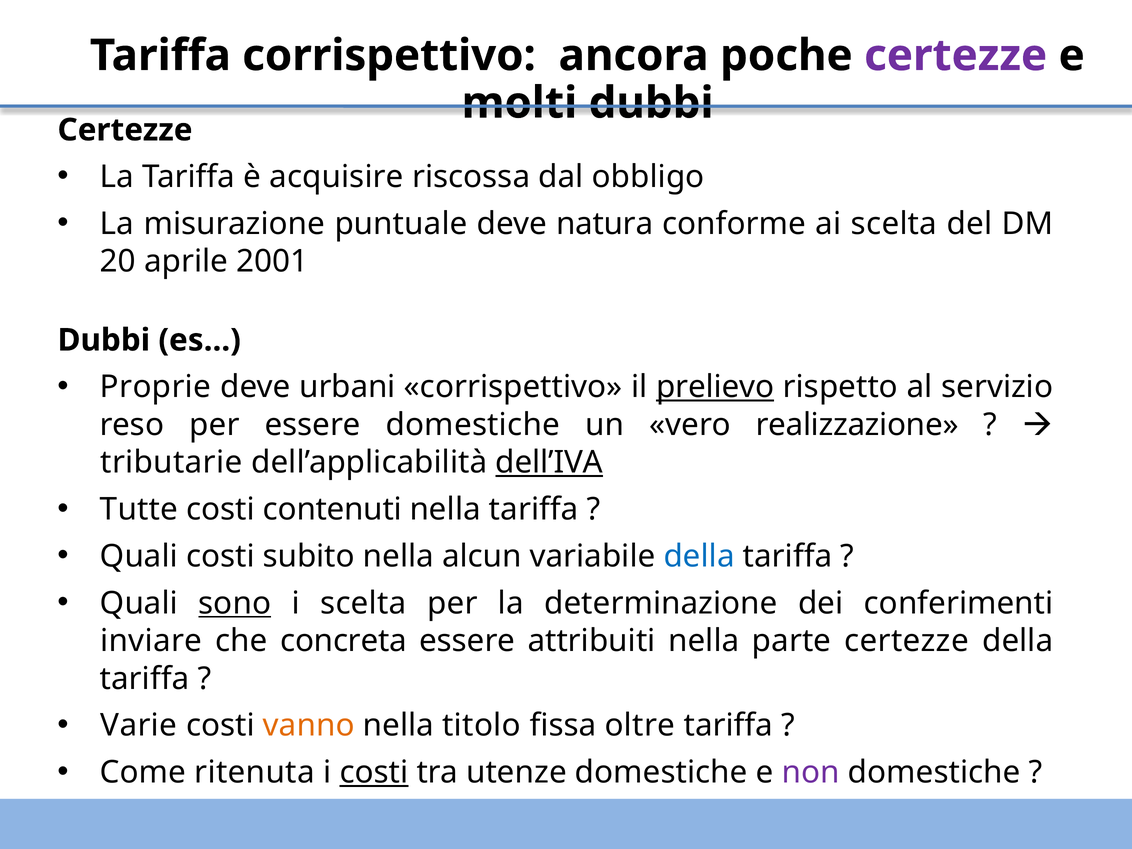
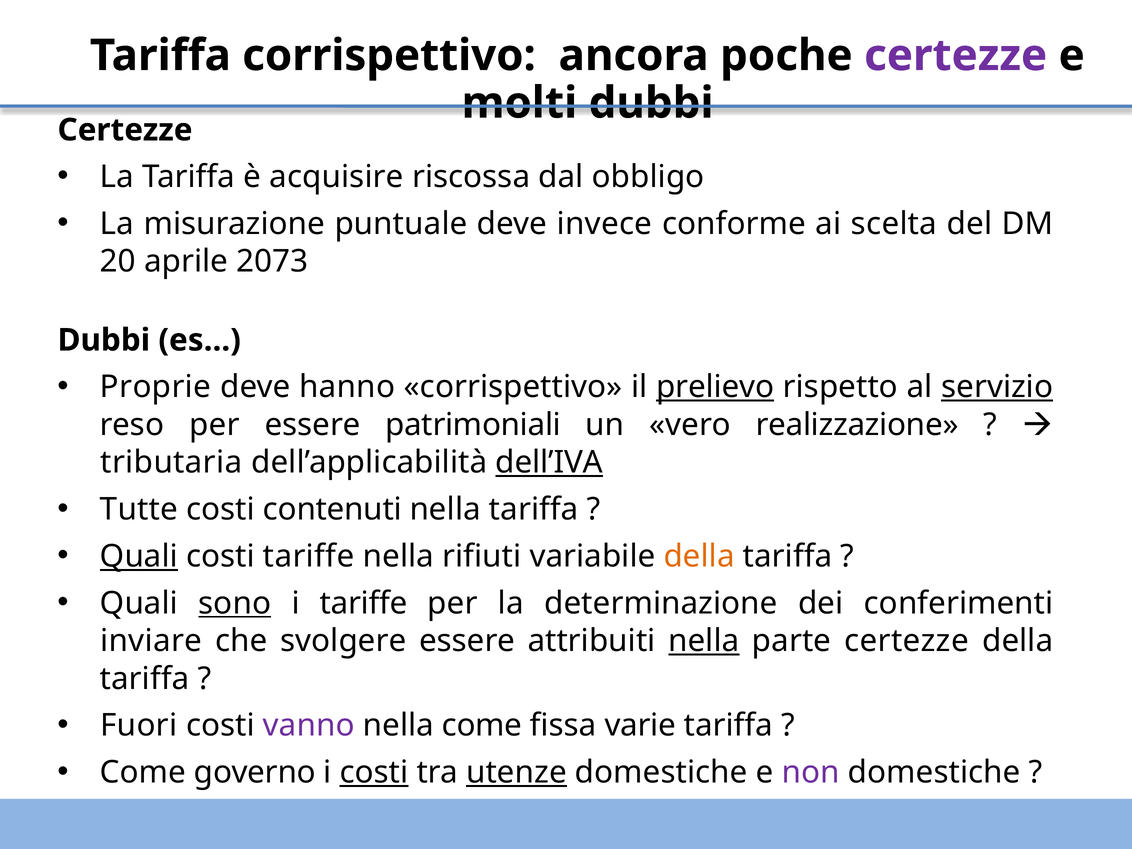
natura: natura -> invece (604, 224)
2001: 2001 -> 2073 (272, 262)
urbani: urbani -> hanno (347, 387)
servizio underline: none -> present (997, 387)
essere domestiche: domestiche -> patrimoniali (473, 425)
tributarie: tributarie -> tributaria (171, 463)
Quali underline: none -> present (139, 556)
costi subito: subito -> tariffe (309, 556)
alcun: alcun -> rifiuti (482, 556)
della colour: blue -> orange (699, 556)
i scelta: scelta -> tariffe (364, 603)
concreta: concreta -> svolgere (343, 641)
nella underline: none -> present (704, 641)
Varie: Varie -> Fuori (139, 726)
vanno colour: orange -> purple (309, 726)
nella titolo: titolo -> come (482, 726)
oltre: oltre -> varie (640, 726)
ritenuta: ritenuta -> governo (255, 772)
utenze underline: none -> present (516, 772)
